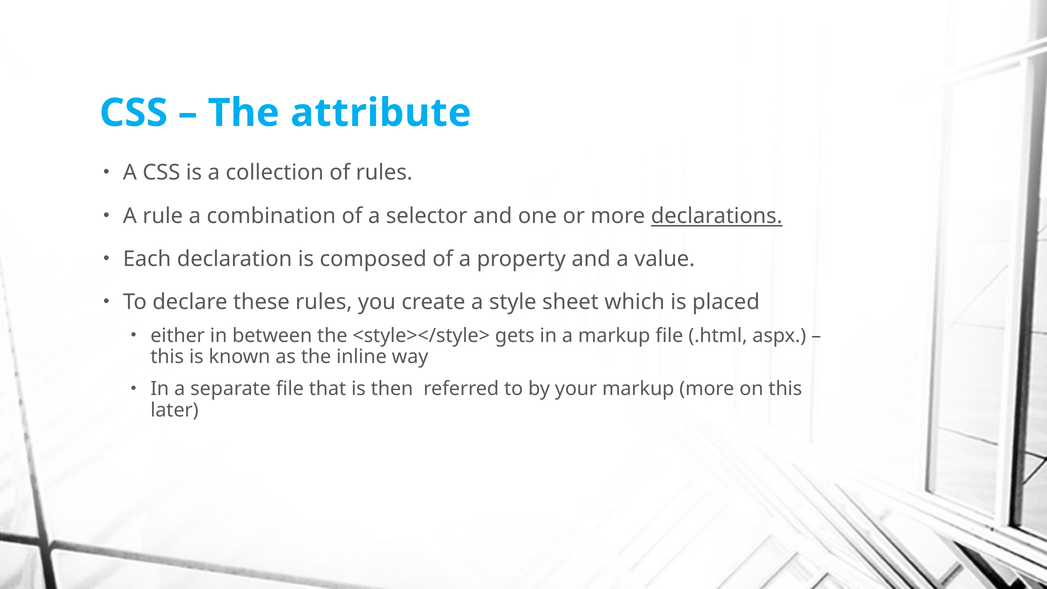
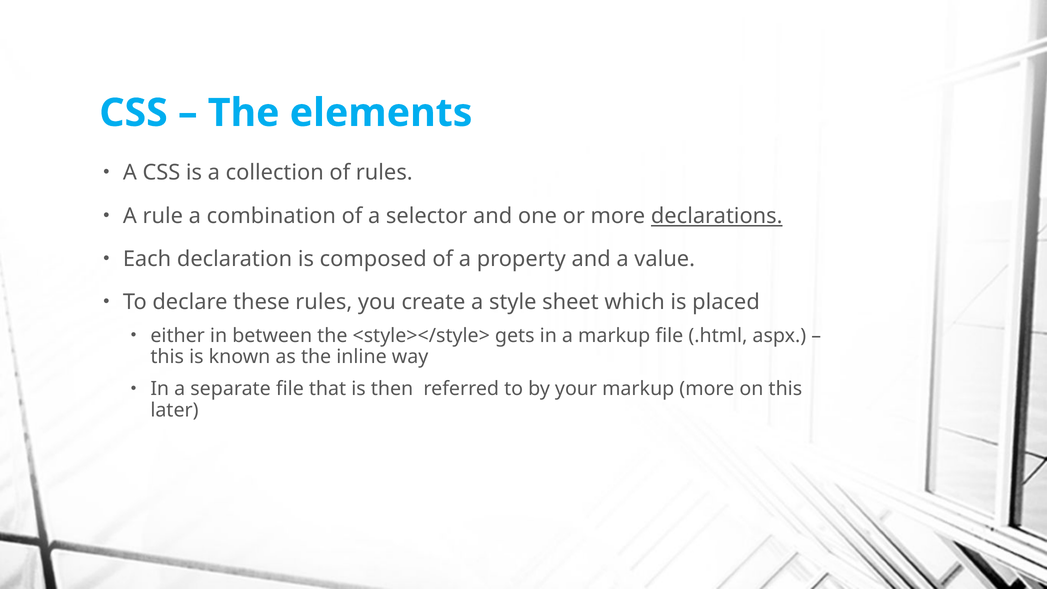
attribute: attribute -> elements (381, 113)
